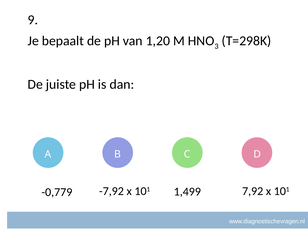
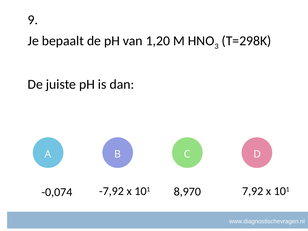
-0,779: -0,779 -> -0,074 (57, 192)
1,499: 1,499 -> 8,970 (187, 192)
